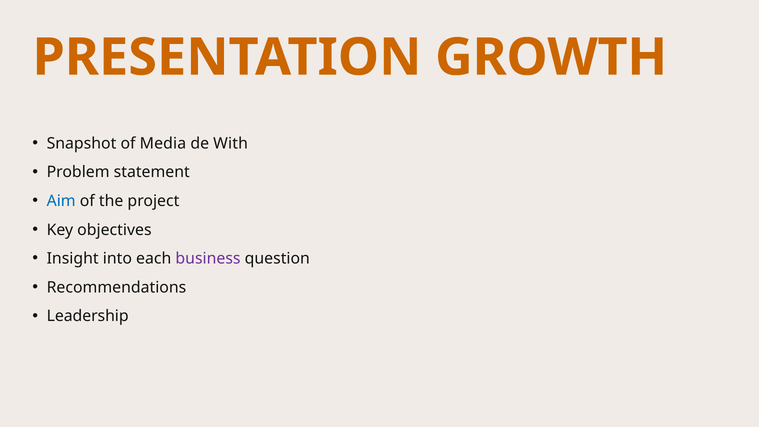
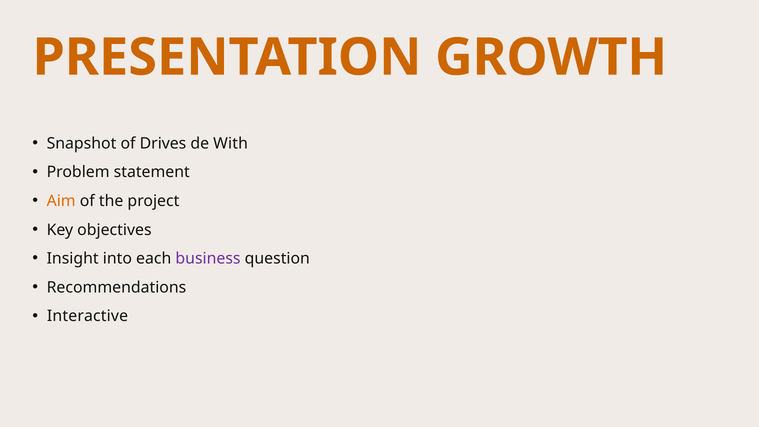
Media: Media -> Drives (163, 143)
Aim colour: blue -> orange (61, 201)
Leadership: Leadership -> Interactive (88, 316)
